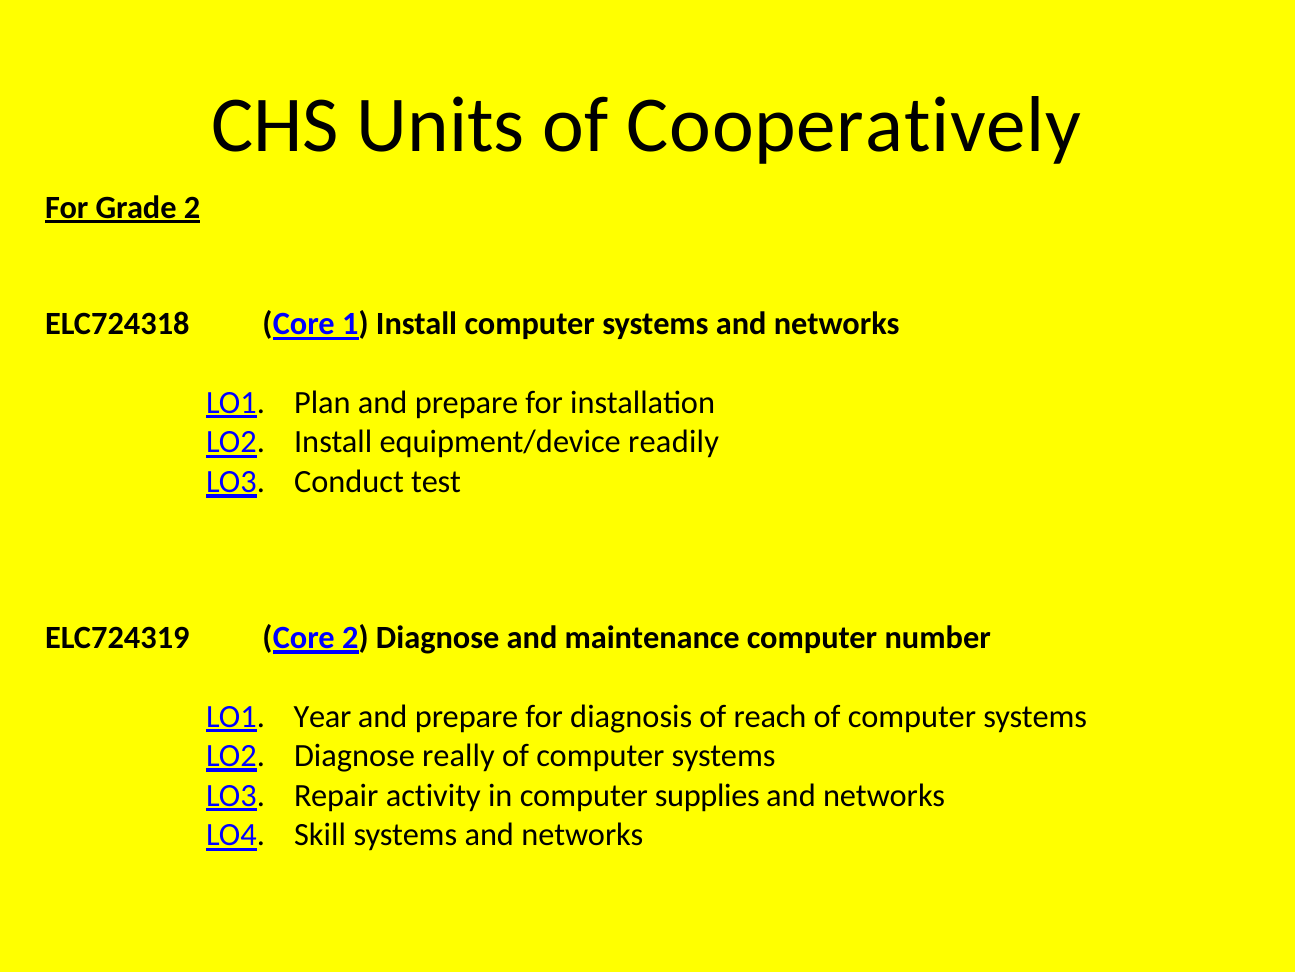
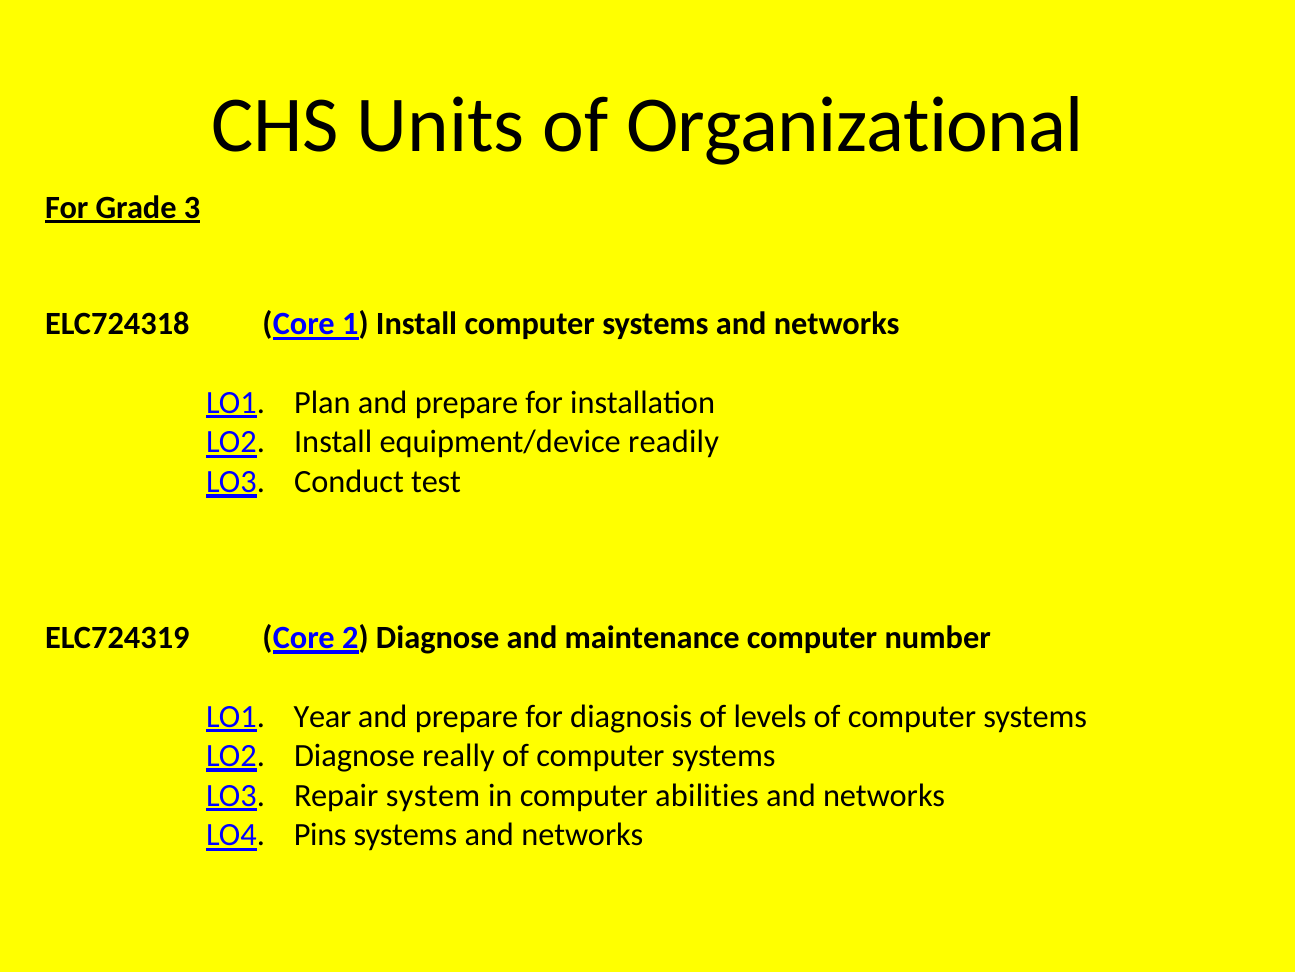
Cooperatively: Cooperatively -> Organizational (855, 125)
Grade 2: 2 -> 3 (192, 207)
reach: reach -> levels (770, 716)
activity: activity -> system (433, 795)
supplies: supplies -> abilities (707, 795)
Skill: Skill -> Pins (320, 834)
